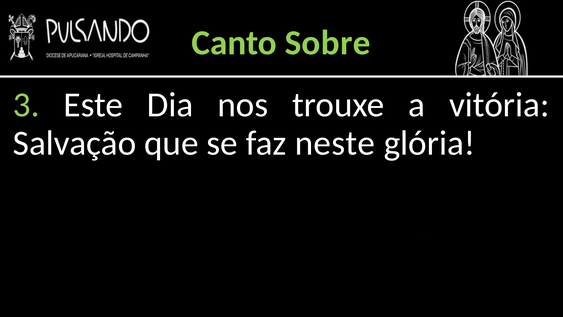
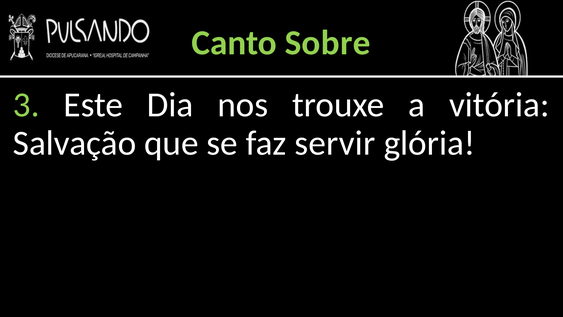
neste: neste -> servir (335, 143)
